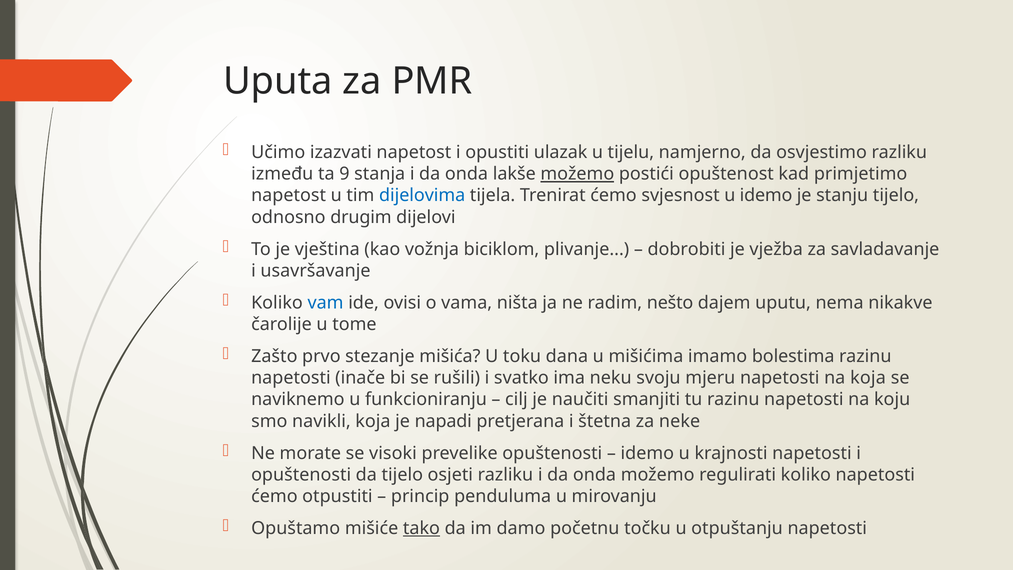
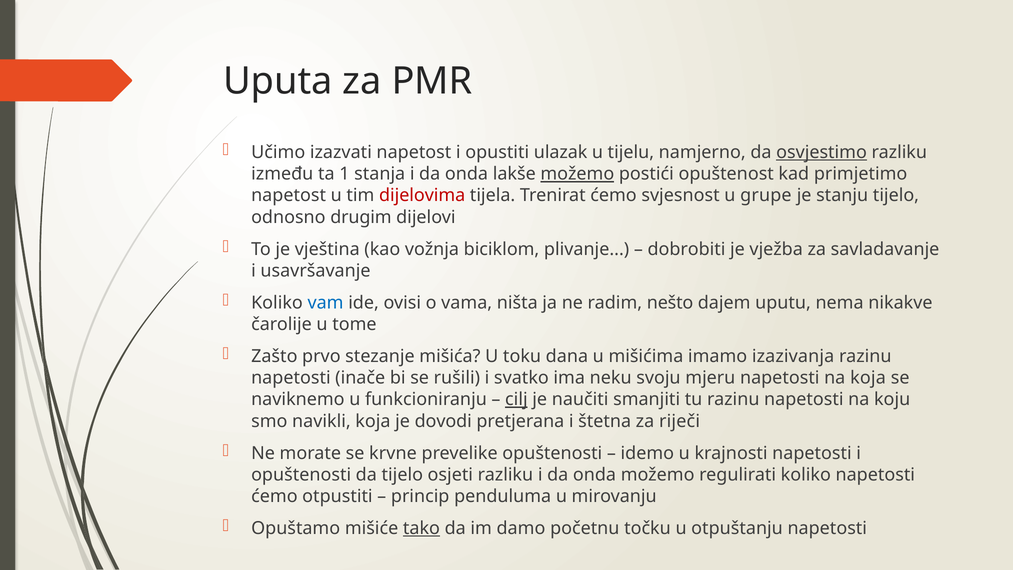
osvjestimo underline: none -> present (822, 152)
9: 9 -> 1 (344, 174)
dijelovima colour: blue -> red (422, 195)
u idemo: idemo -> grupe (766, 195)
bolestima: bolestima -> izazivanja (793, 356)
cilj underline: none -> present (516, 399)
napadi: napadi -> dovodi (443, 421)
neke: neke -> riječi (680, 421)
visoki: visoki -> krvne (393, 453)
